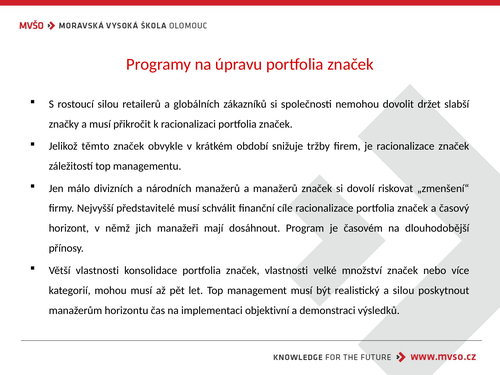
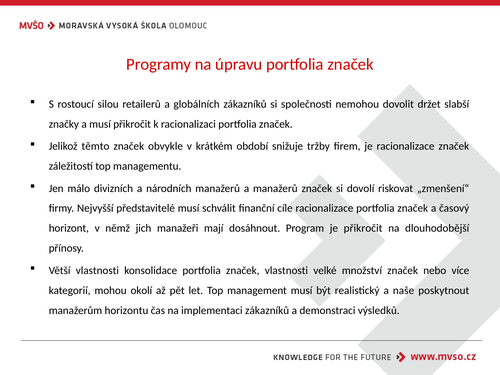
je časovém: časovém -> přikročit (363, 228)
mohou musí: musí -> okolí (141, 290)
a silou: silou -> naše (404, 290)
implementaci objektivní: objektivní -> zákazníků (267, 310)
